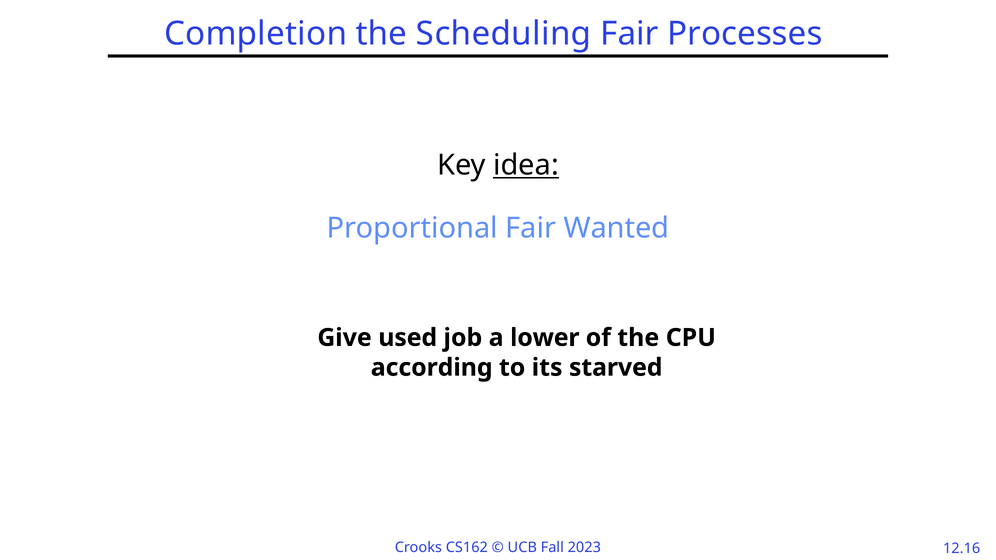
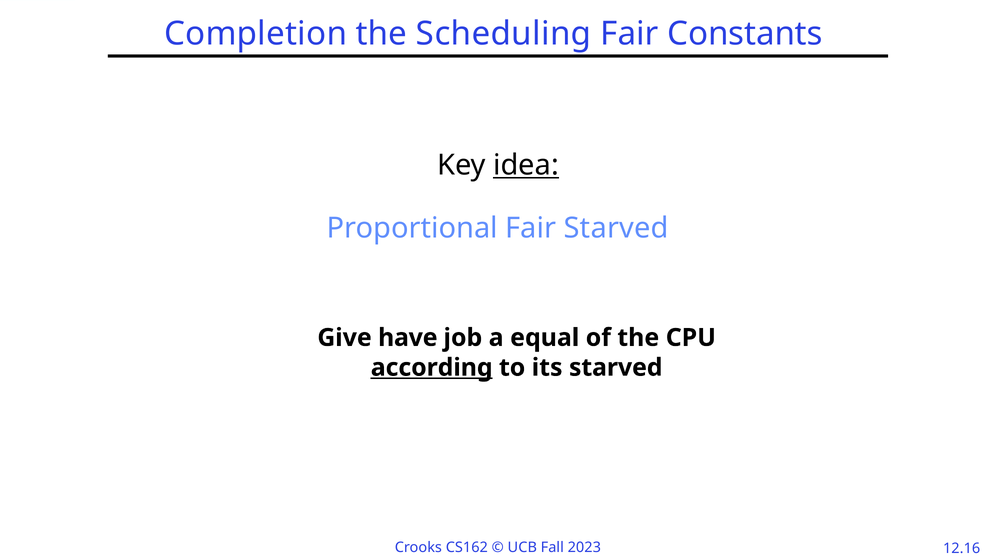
Processes: Processes -> Constants (745, 34)
Fair Wanted: Wanted -> Starved (616, 228)
used: used -> have (408, 338)
lower: lower -> equal (545, 338)
according underline: none -> present (432, 368)
